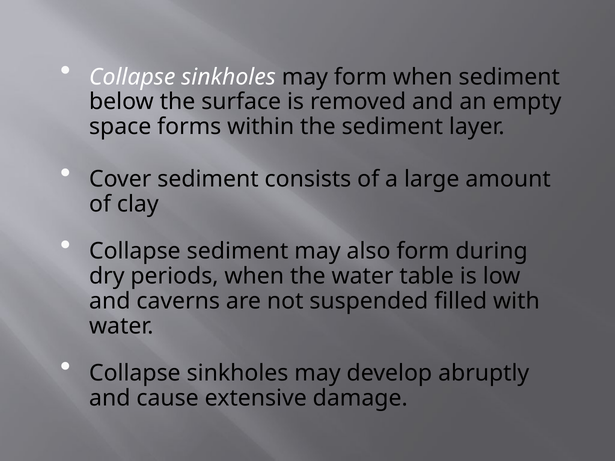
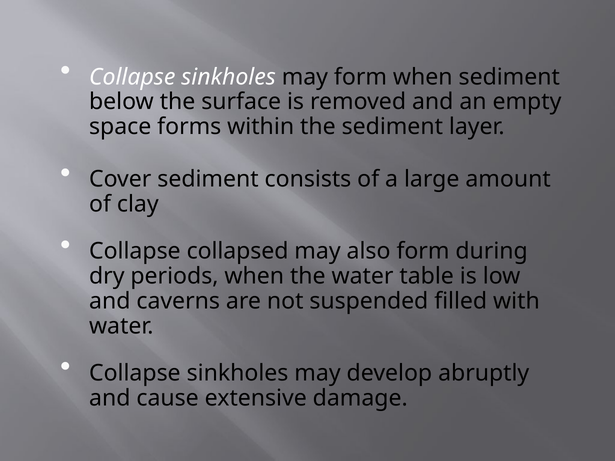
Collapse sediment: sediment -> collapsed (238, 251)
